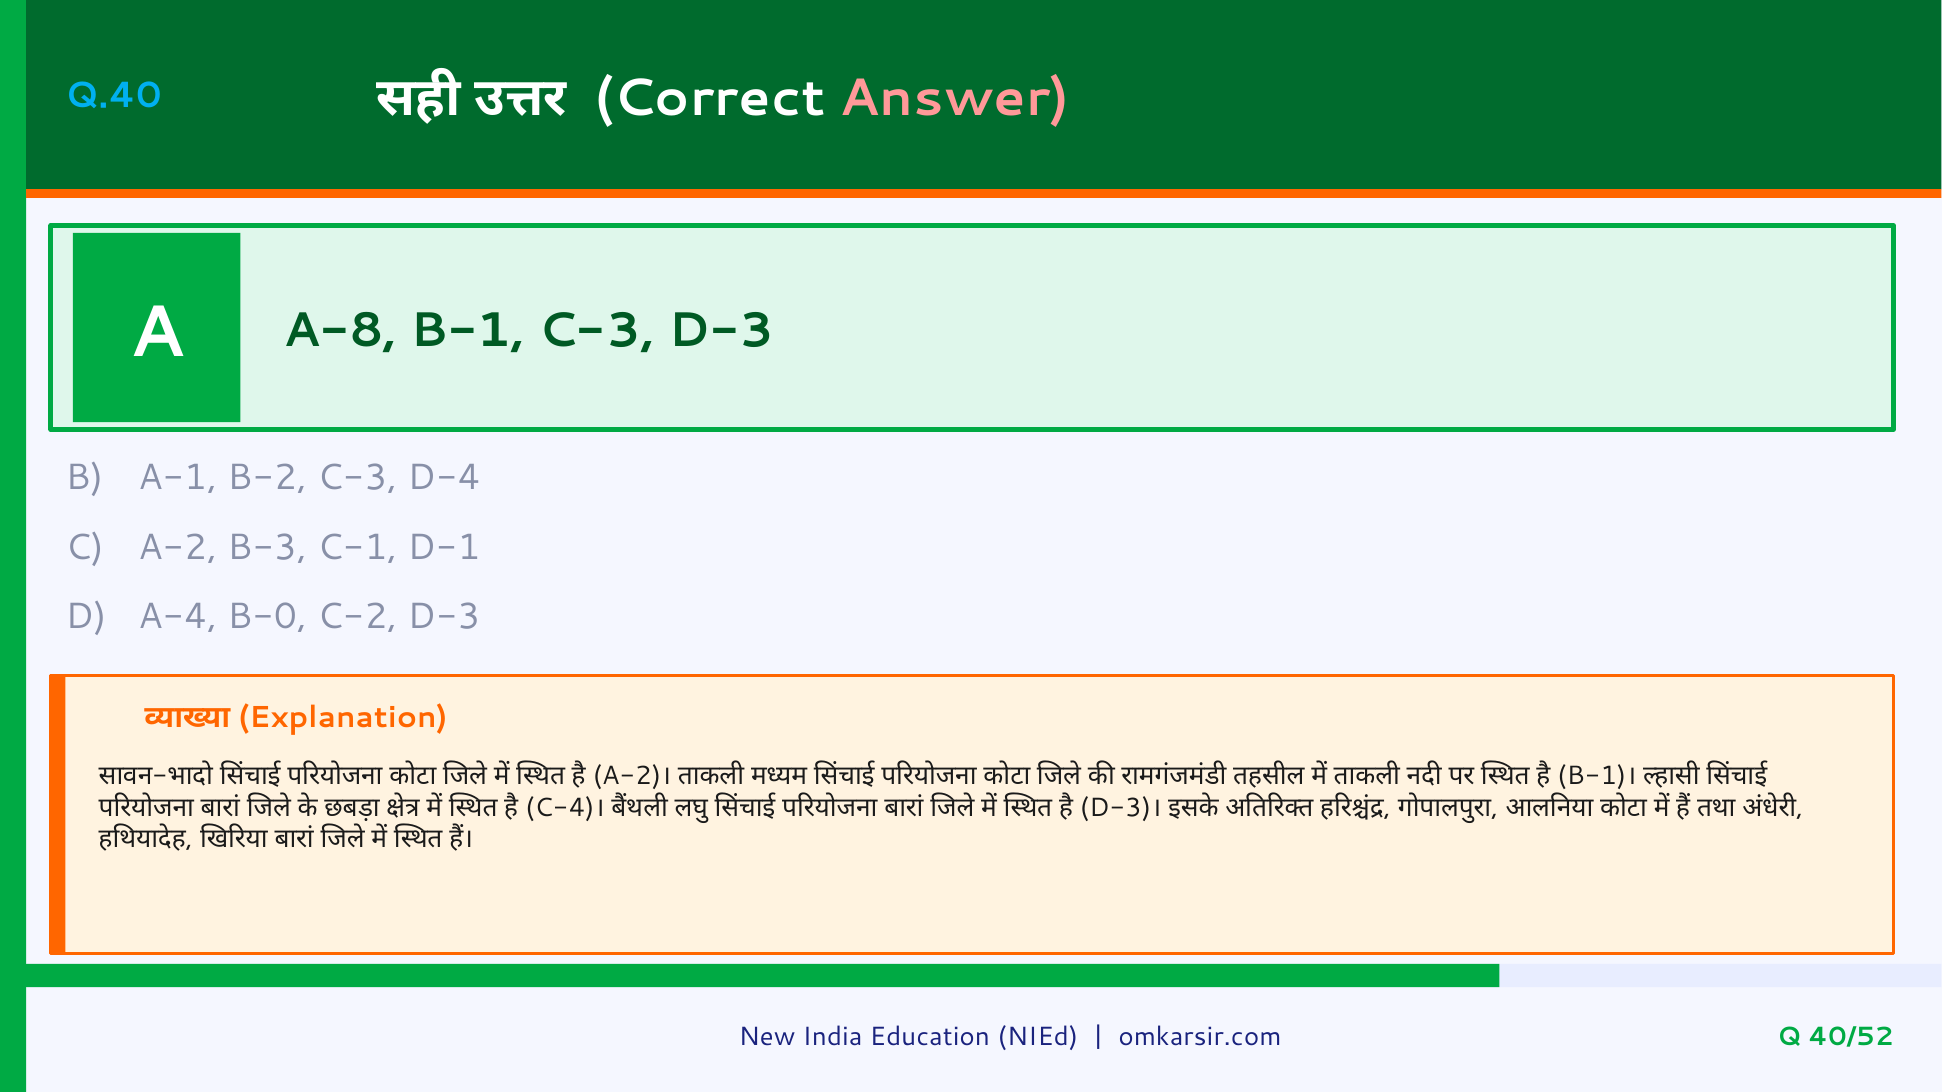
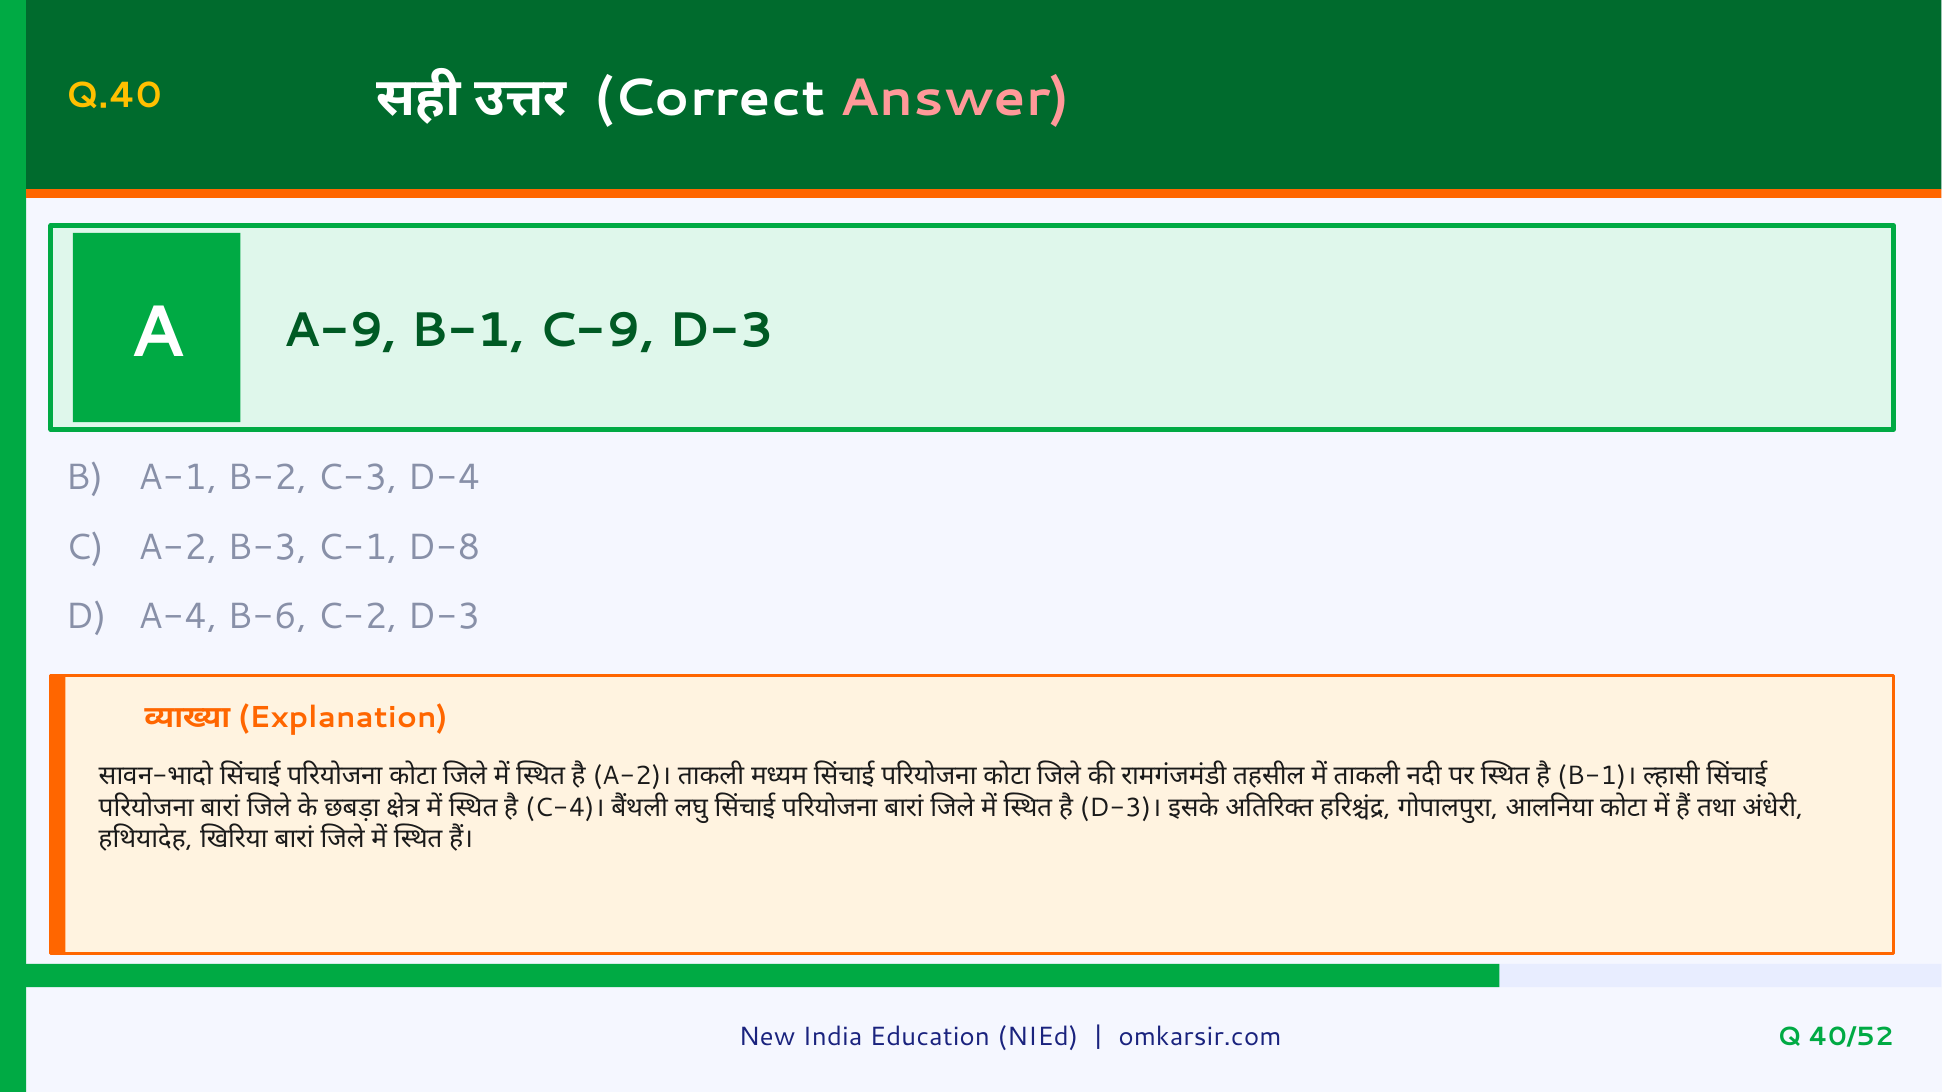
Q.40 colour: light blue -> yellow (114, 96)
A-8: A-8 -> A-9 (340, 331)
B-1 C-3: C-3 -> C-9 (596, 331)
D-1: D-1 -> D-8 (444, 547)
B-0: B-0 -> B-6 (267, 617)
